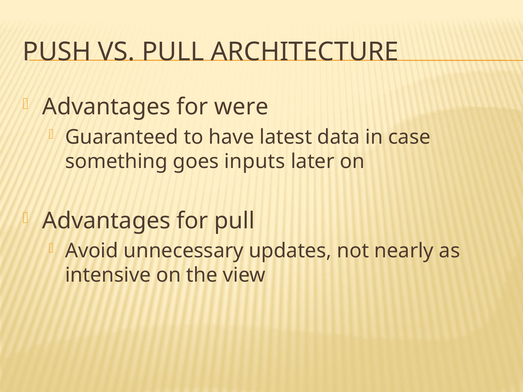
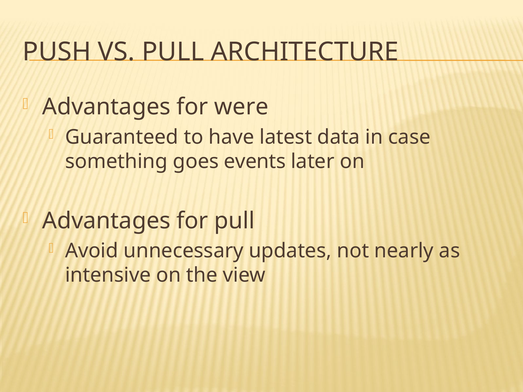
inputs: inputs -> events (255, 161)
